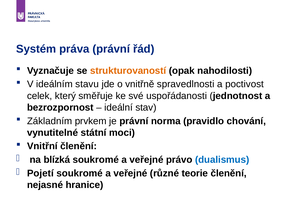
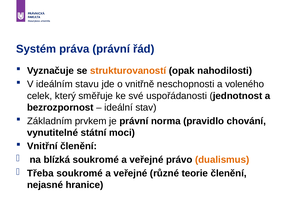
spravedlnosti: spravedlnosti -> neschopnosti (186, 84)
poctivost: poctivost -> voleného (245, 84)
dualismus colour: blue -> orange (222, 159)
Pojetí: Pojetí -> Třeba (40, 173)
